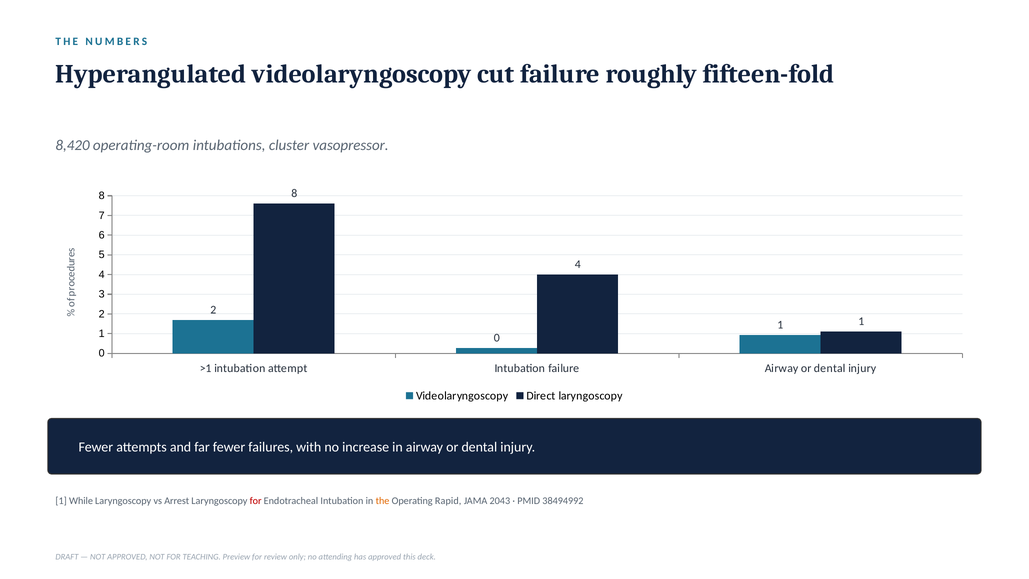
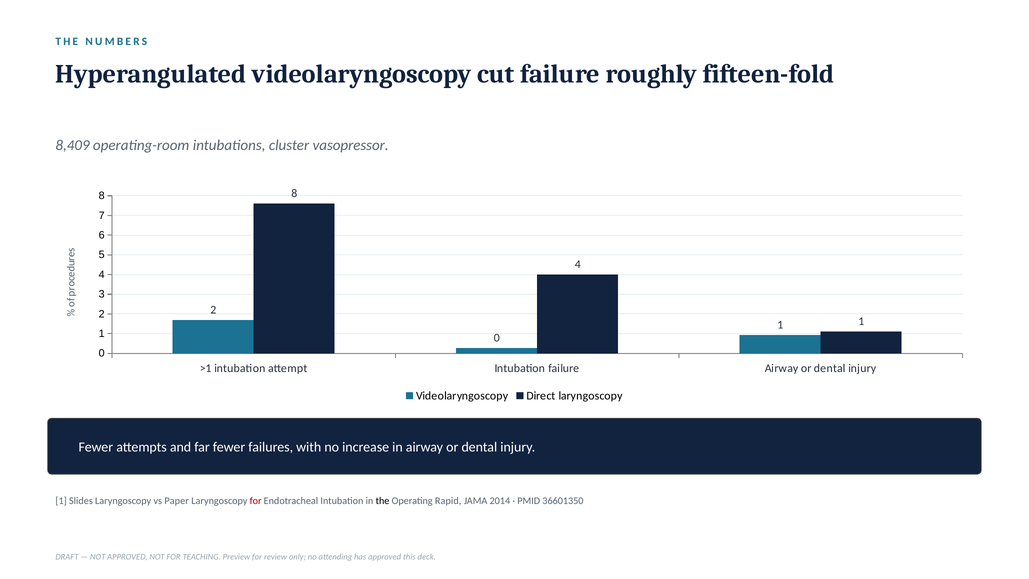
8,420: 8,420 -> 8,409 (73, 145)
While: While -> Slides (81, 501)
Arrest: Arrest -> Paper (177, 501)
the colour: orange -> black (383, 501)
2043: 2043 -> 2014 (500, 501)
38494992: 38494992 -> 36601350 (563, 501)
